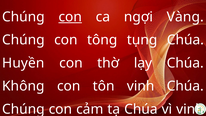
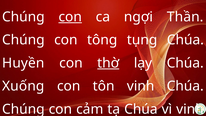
Vàng: Vàng -> Thần (185, 17)
thờ underline: none -> present (108, 63)
Không: Không -> Xuống (23, 86)
